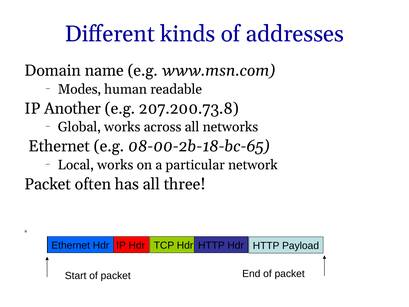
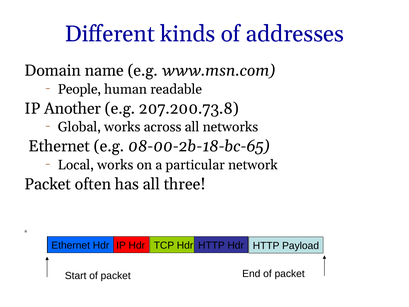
Modes: Modes -> People (79, 89)
